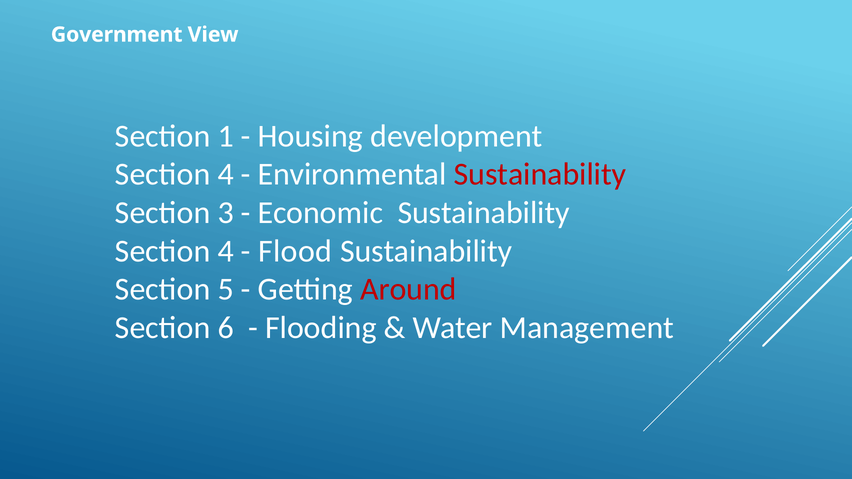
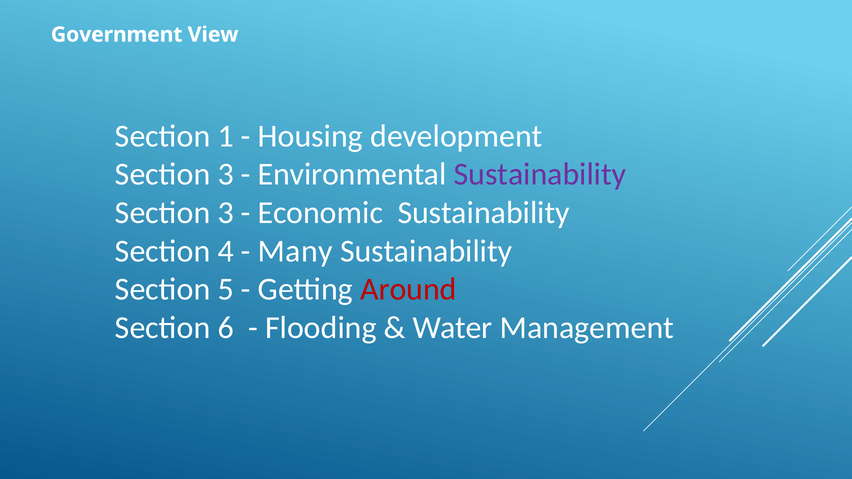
4: 4 -> 3 (226, 174)
Sustainability colour: red -> purple (540, 174)
Flood: Flood -> Many (295, 251)
